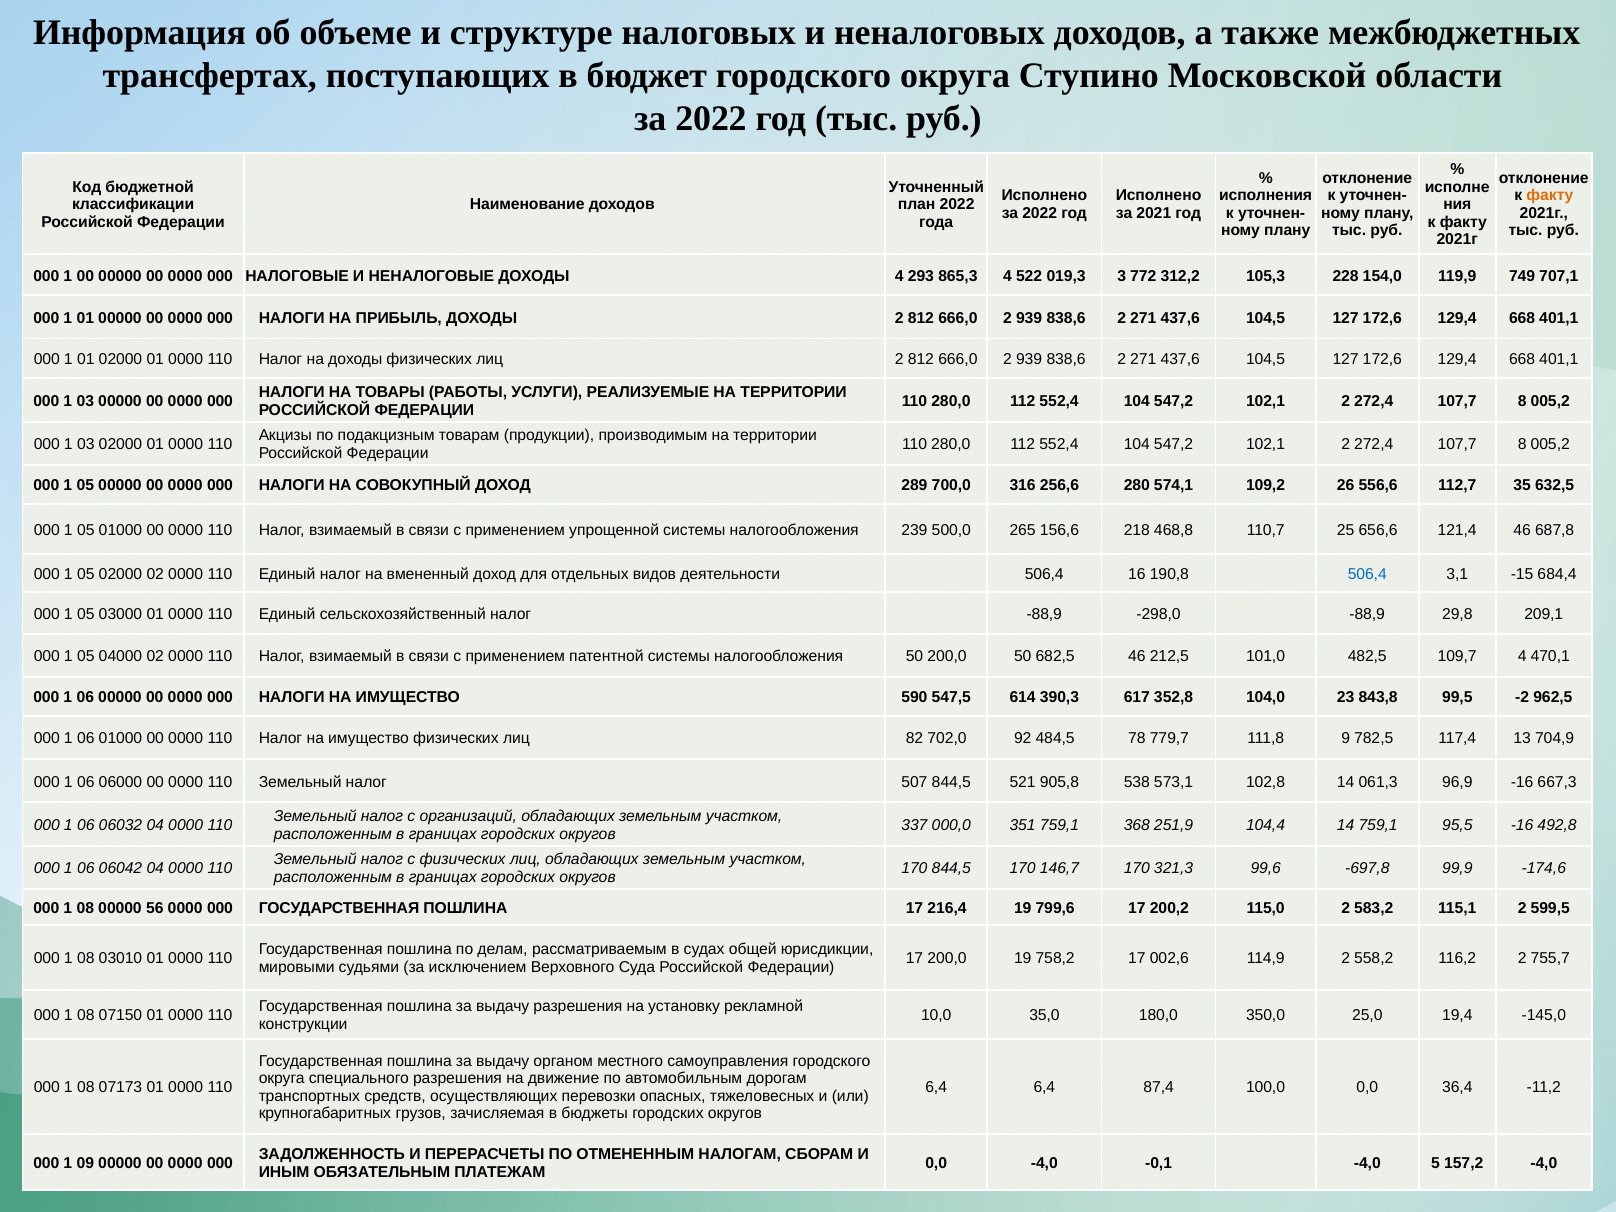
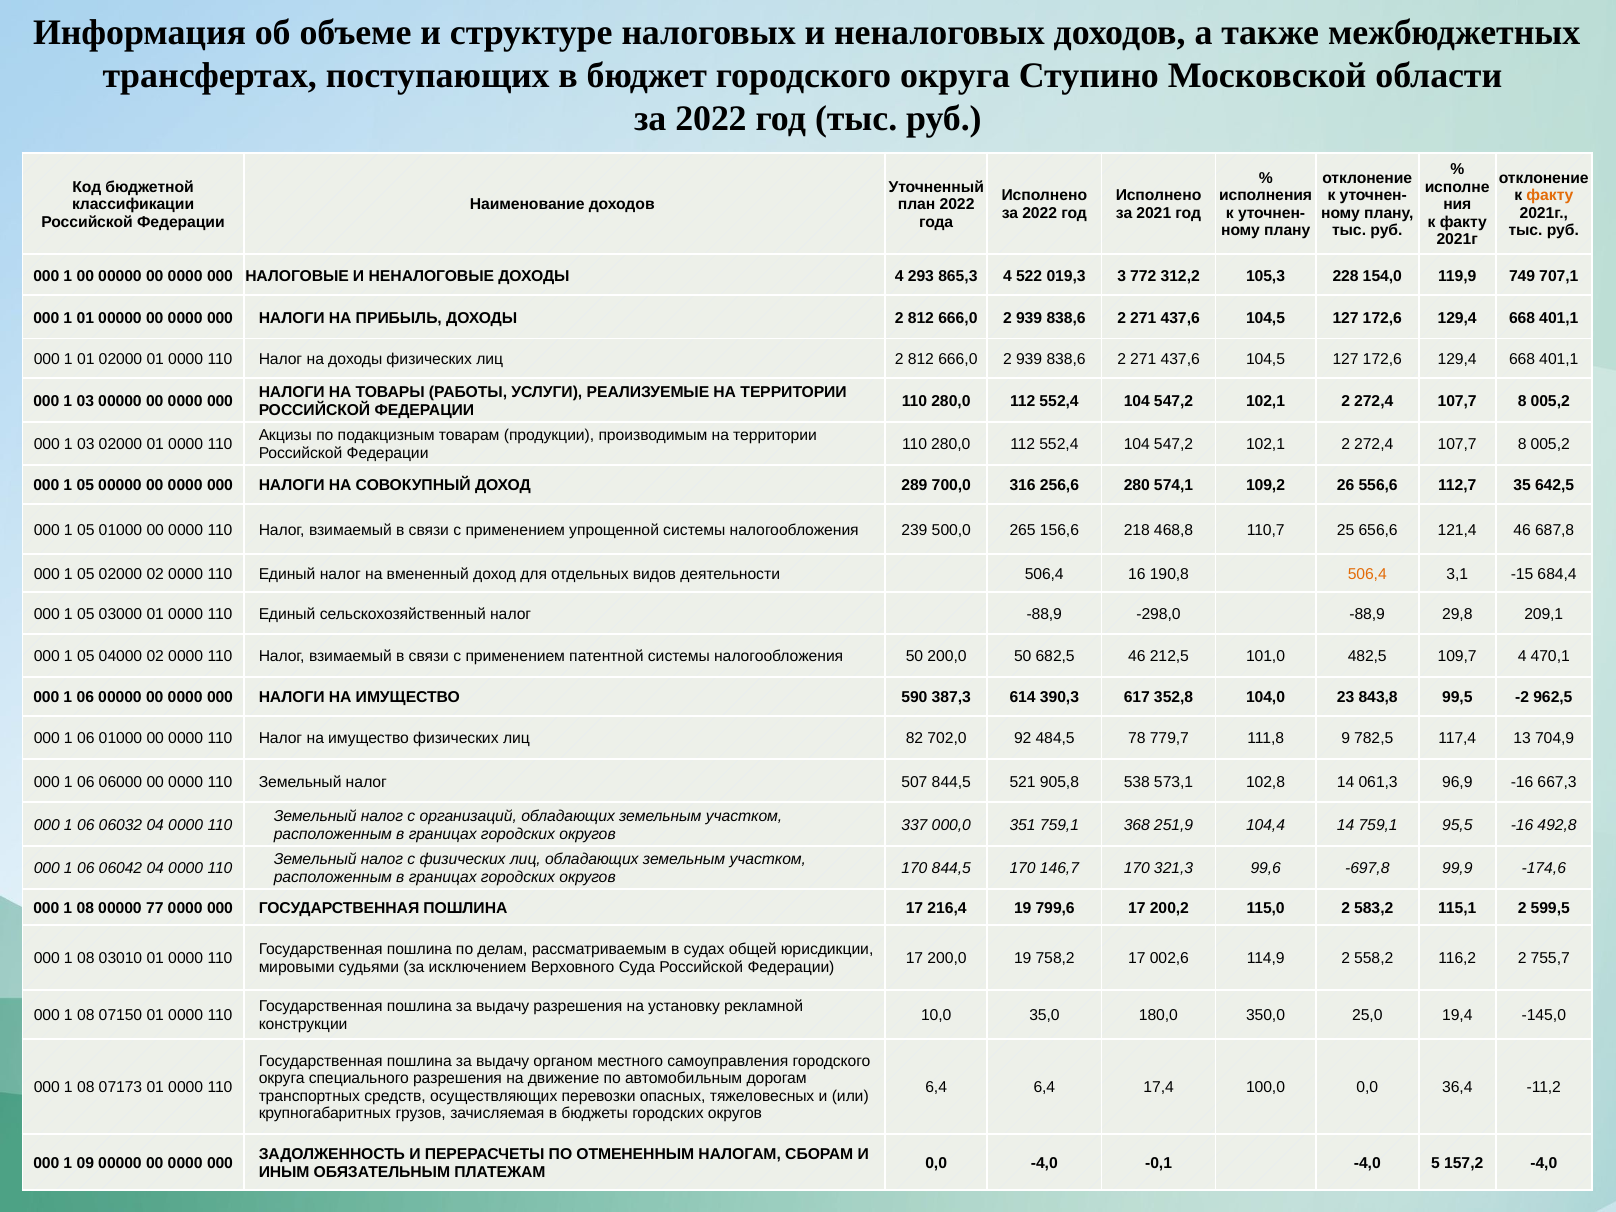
632,5: 632,5 -> 642,5 (1555, 486)
506,4 colour: blue -> orange (1367, 574)
547,5: 547,5 -> 387,3 (951, 697)
56: 56 -> 77 (155, 908)
87,4: 87,4 -> 17,4 (1159, 1088)
